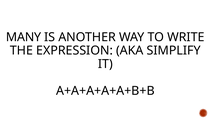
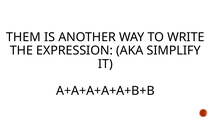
MANY: MANY -> THEM (23, 37)
